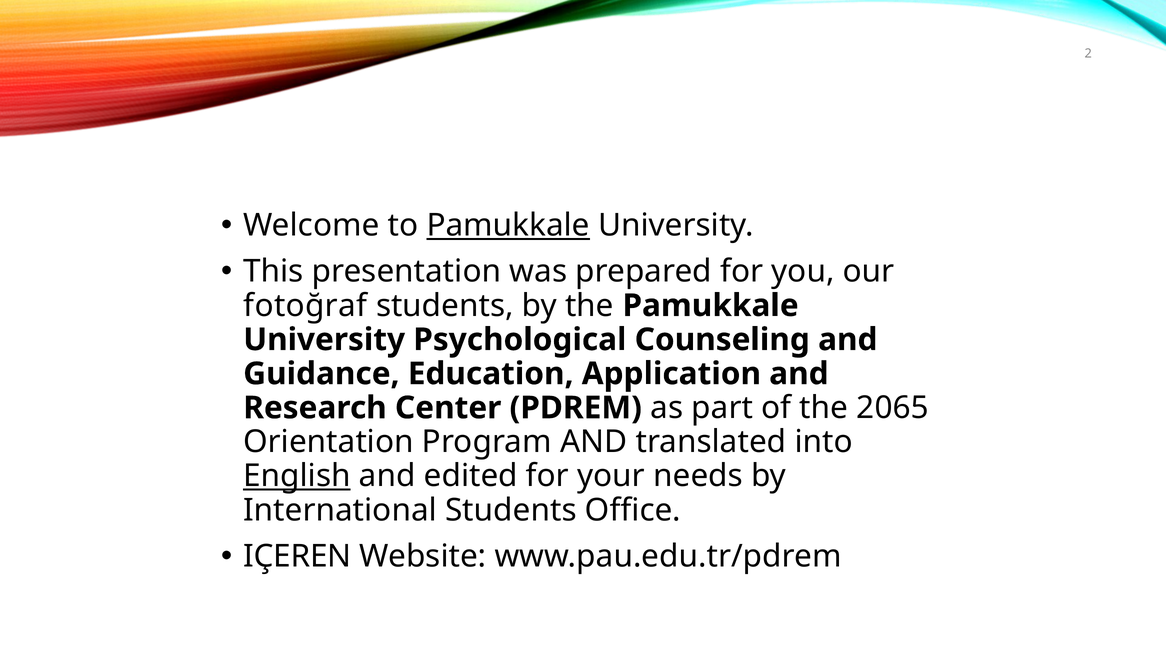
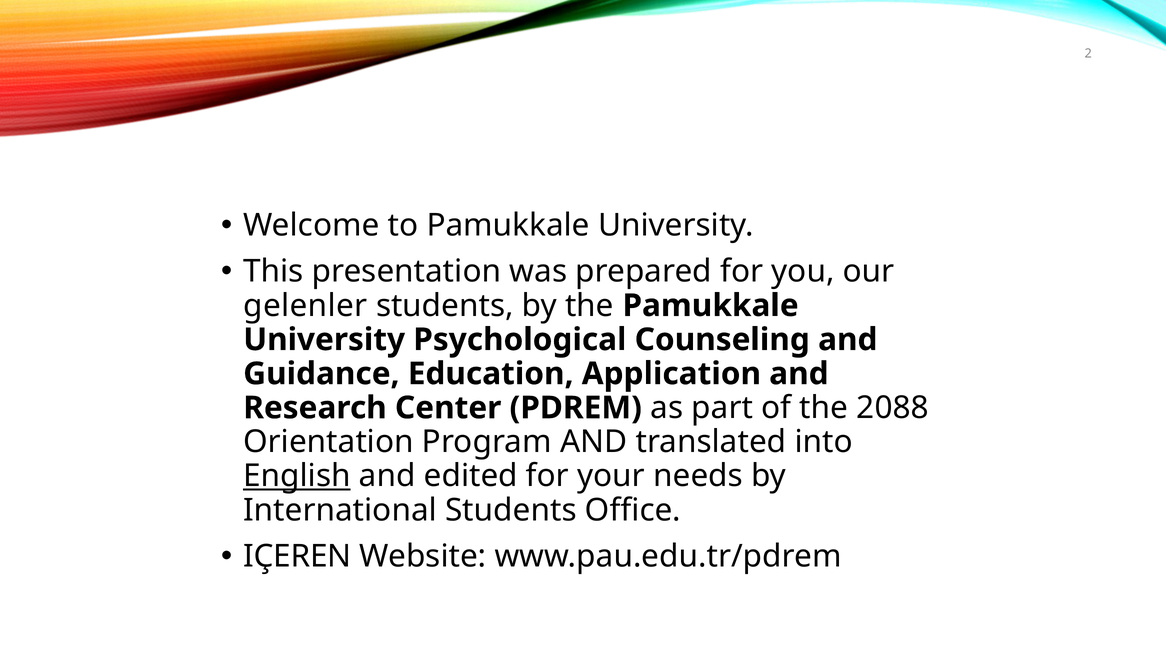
Pamukkale underline: present -> none (508, 225)
fotoğraf: fotoğraf -> gelenler (305, 306)
2065: 2065 -> 2088 (893, 408)
